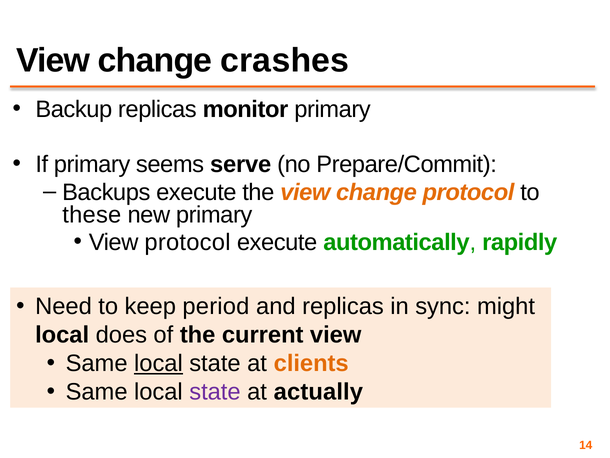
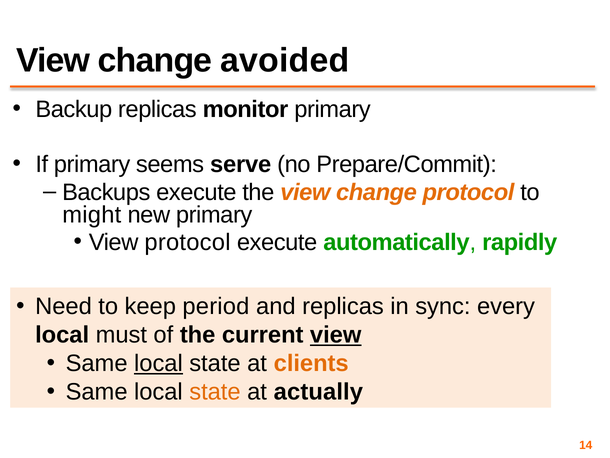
crashes: crashes -> avoided (285, 61)
these: these -> might (92, 215)
might: might -> every (506, 306)
does: does -> must (121, 335)
view underline: none -> present (336, 335)
state colour: purple -> orange (215, 392)
